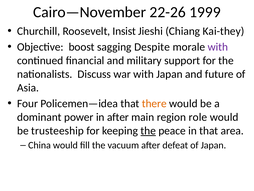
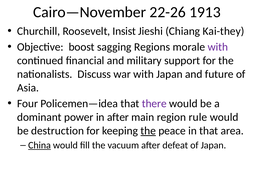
1999: 1999 -> 1913 (205, 12)
Despite: Despite -> Regions (152, 47)
there colour: orange -> purple (154, 103)
role: role -> rule (198, 117)
trusteeship: trusteeship -> destruction (58, 130)
China underline: none -> present (39, 145)
